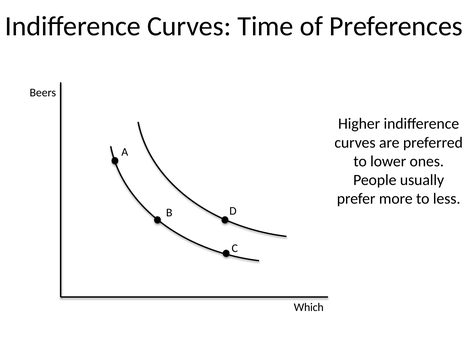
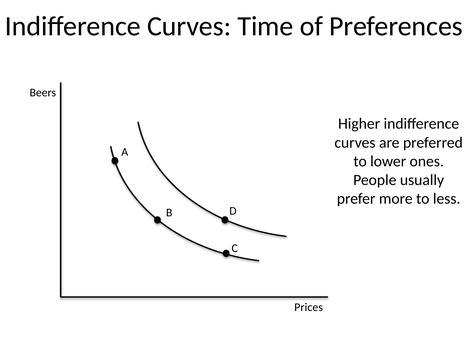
Which: Which -> Prices (309, 307)
